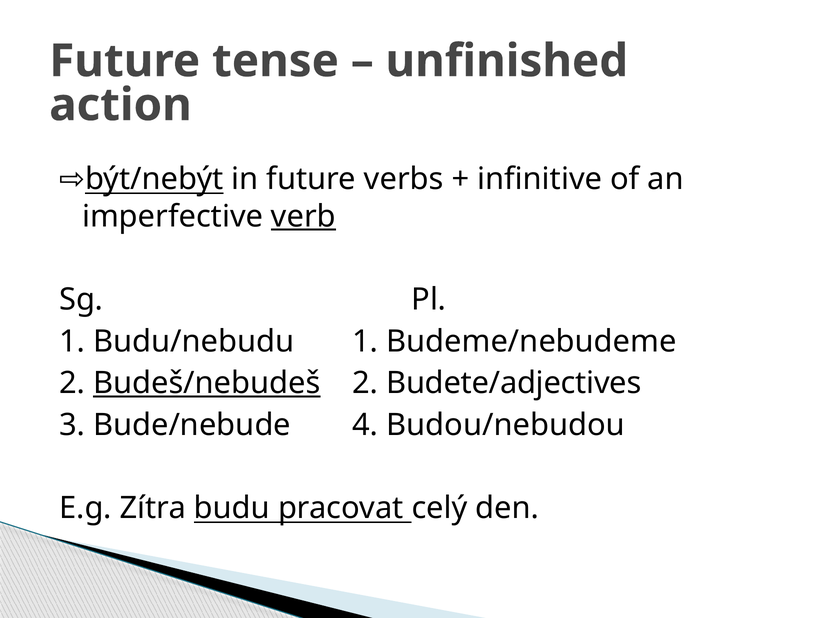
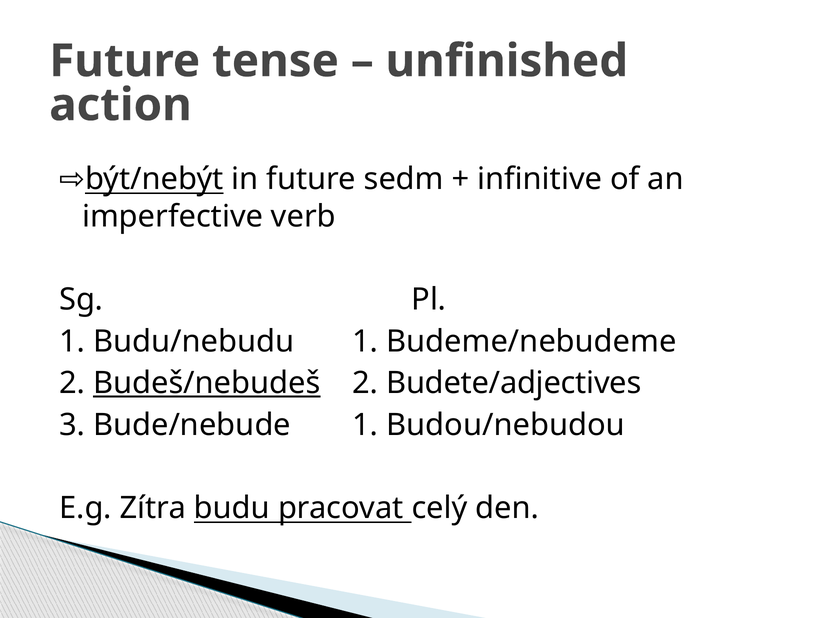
verbs: verbs -> sedm (404, 179)
verb underline: present -> none (303, 216)
Bude/nebude 4: 4 -> 1 (365, 424)
